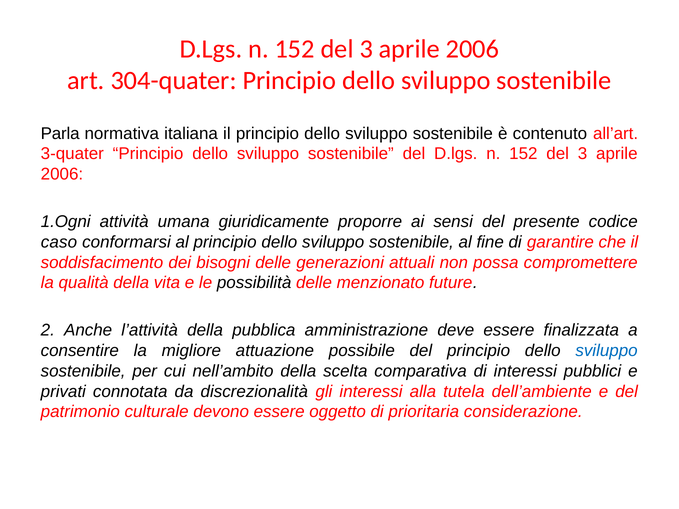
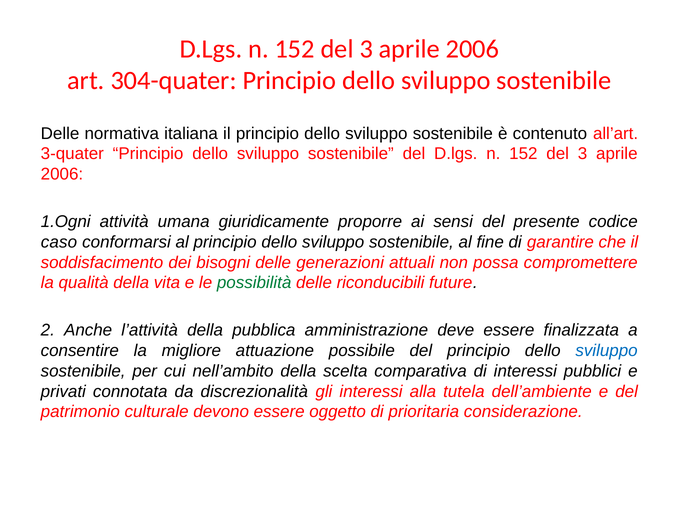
Parla: Parla -> Delle (60, 134)
possibilità colour: black -> green (254, 283)
menzionato: menzionato -> riconducibili (381, 283)
